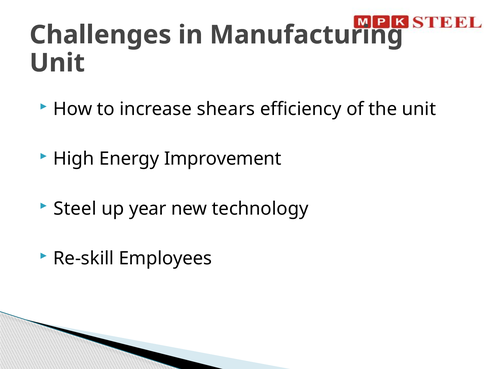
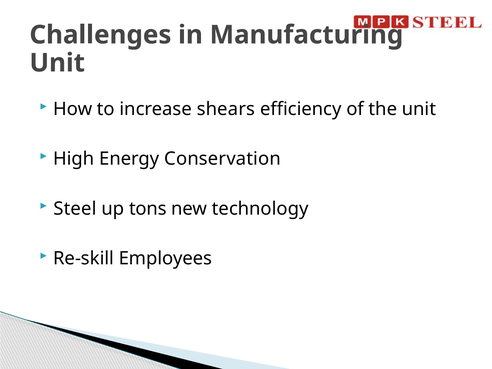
Improvement: Improvement -> Conservation (223, 159)
year: year -> tons (148, 209)
